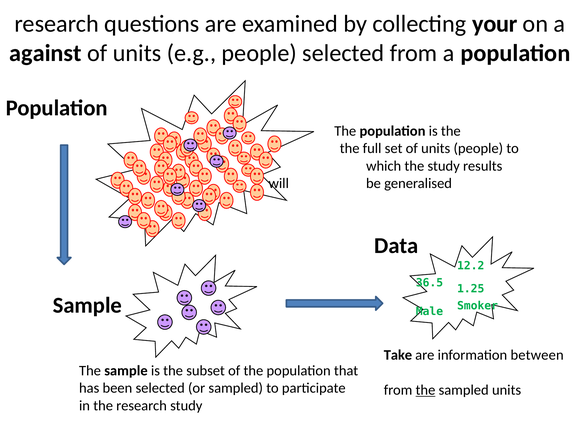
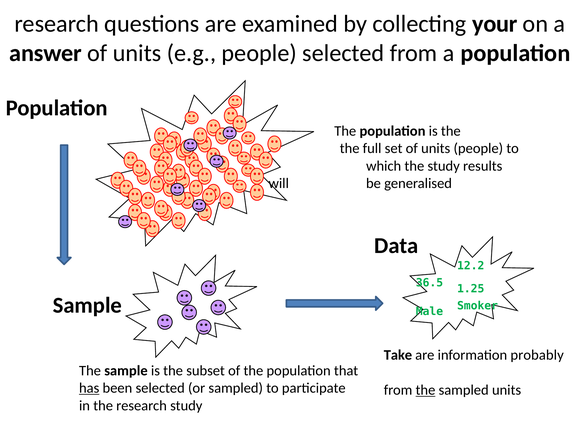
against: against -> answer (46, 53)
between: between -> probably (537, 355)
has underline: none -> present (89, 388)
